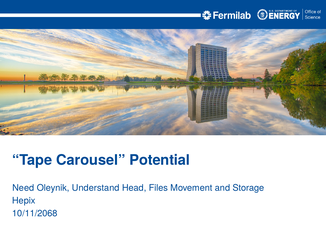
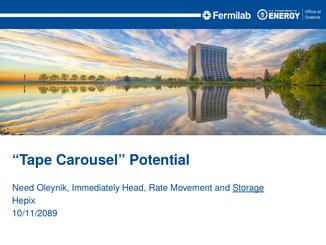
Understand: Understand -> Immediately (96, 188)
Files: Files -> Rate (158, 188)
Storage underline: none -> present (248, 188)
10/11/2068: 10/11/2068 -> 10/11/2089 (35, 213)
